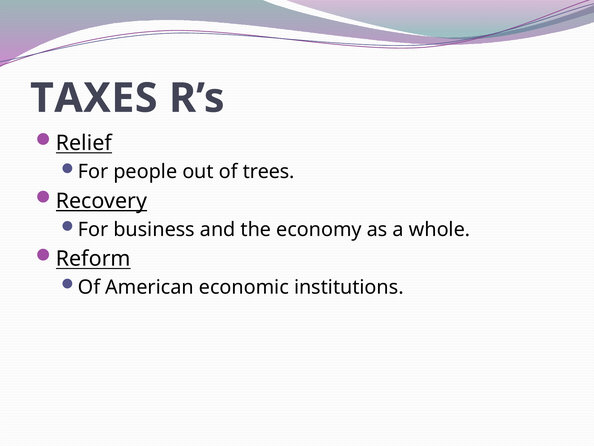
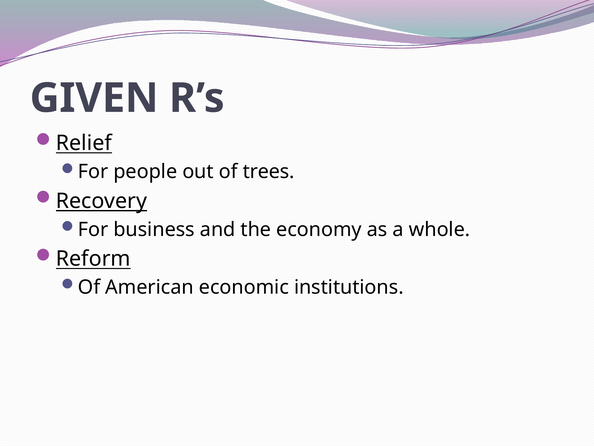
TAXES: TAXES -> GIVEN (94, 98)
